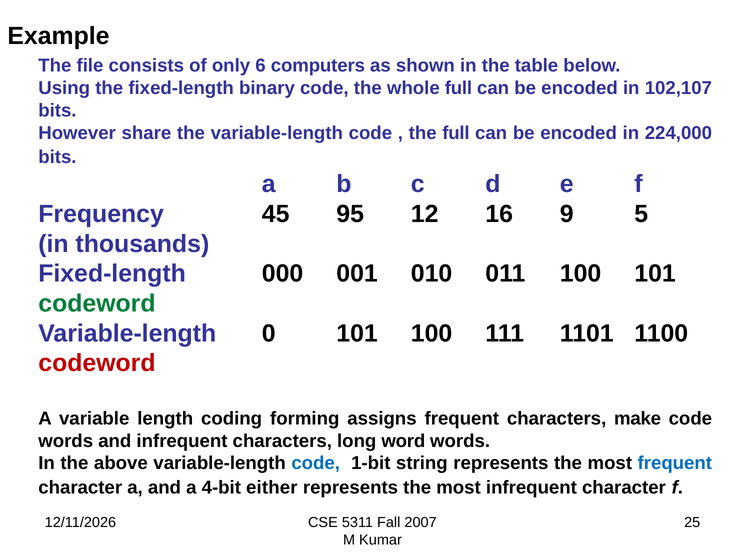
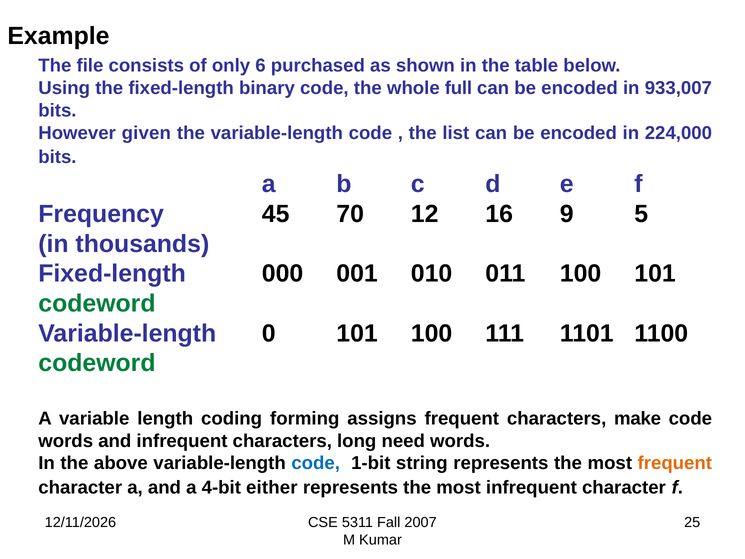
computers: computers -> purchased (318, 66)
102,107: 102,107 -> 933,007 (678, 88)
share: share -> given (146, 133)
the full: full -> list (456, 133)
95: 95 -> 70 (350, 214)
codeword colour: red -> green (97, 363)
word: word -> need (403, 441)
frequent colour: blue -> orange (675, 463)
